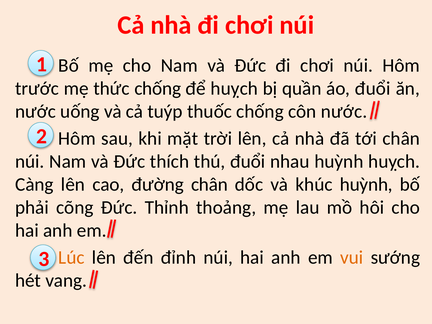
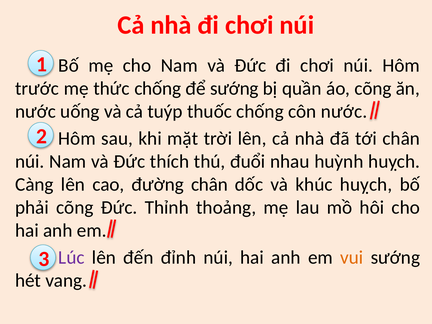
để huỵch: huỵch -> sướng (234, 88)
áo đuổi: đuổi -> cõng (373, 88)
khúc huỳnh: huỳnh -> huỵch (366, 184)
Lúc colour: orange -> purple (71, 257)
